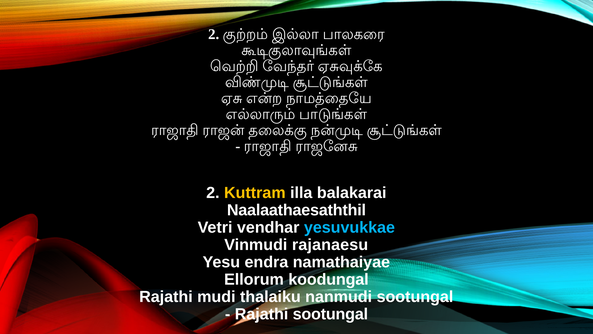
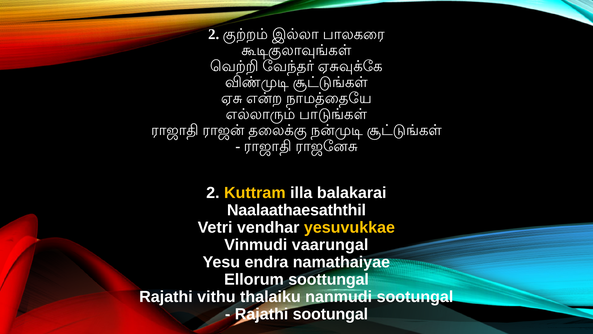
yesuvukkae colour: light blue -> yellow (349, 227)
rajanaesu: rajanaesu -> vaarungal (330, 244)
koodungal: koodungal -> soottungal (329, 279)
mudi: mudi -> vithu (216, 296)
